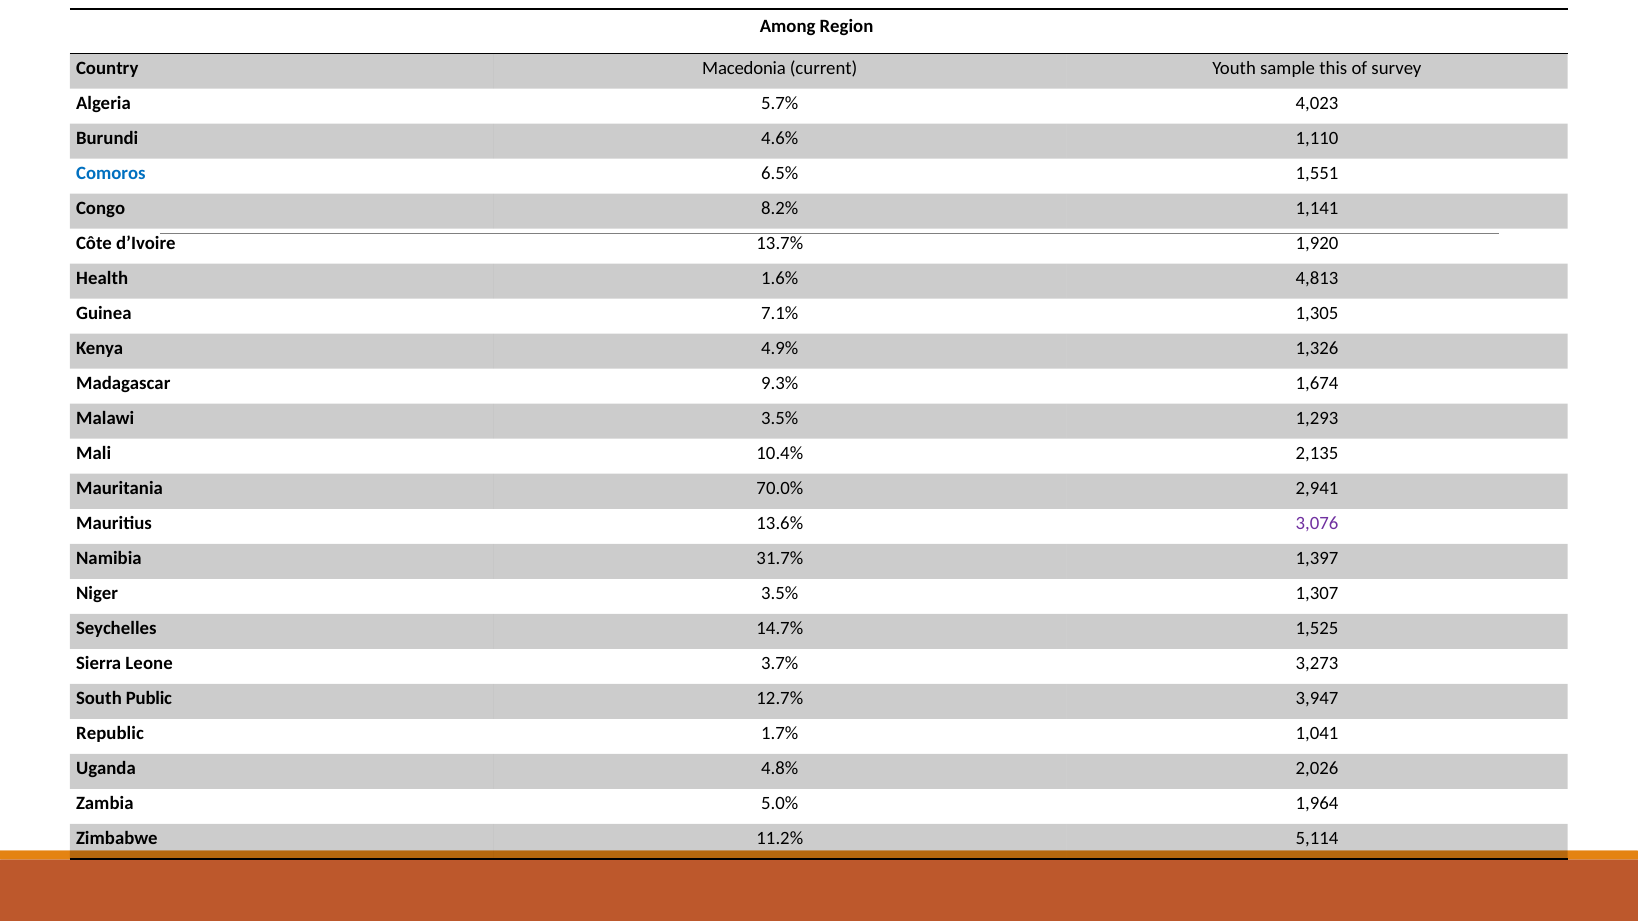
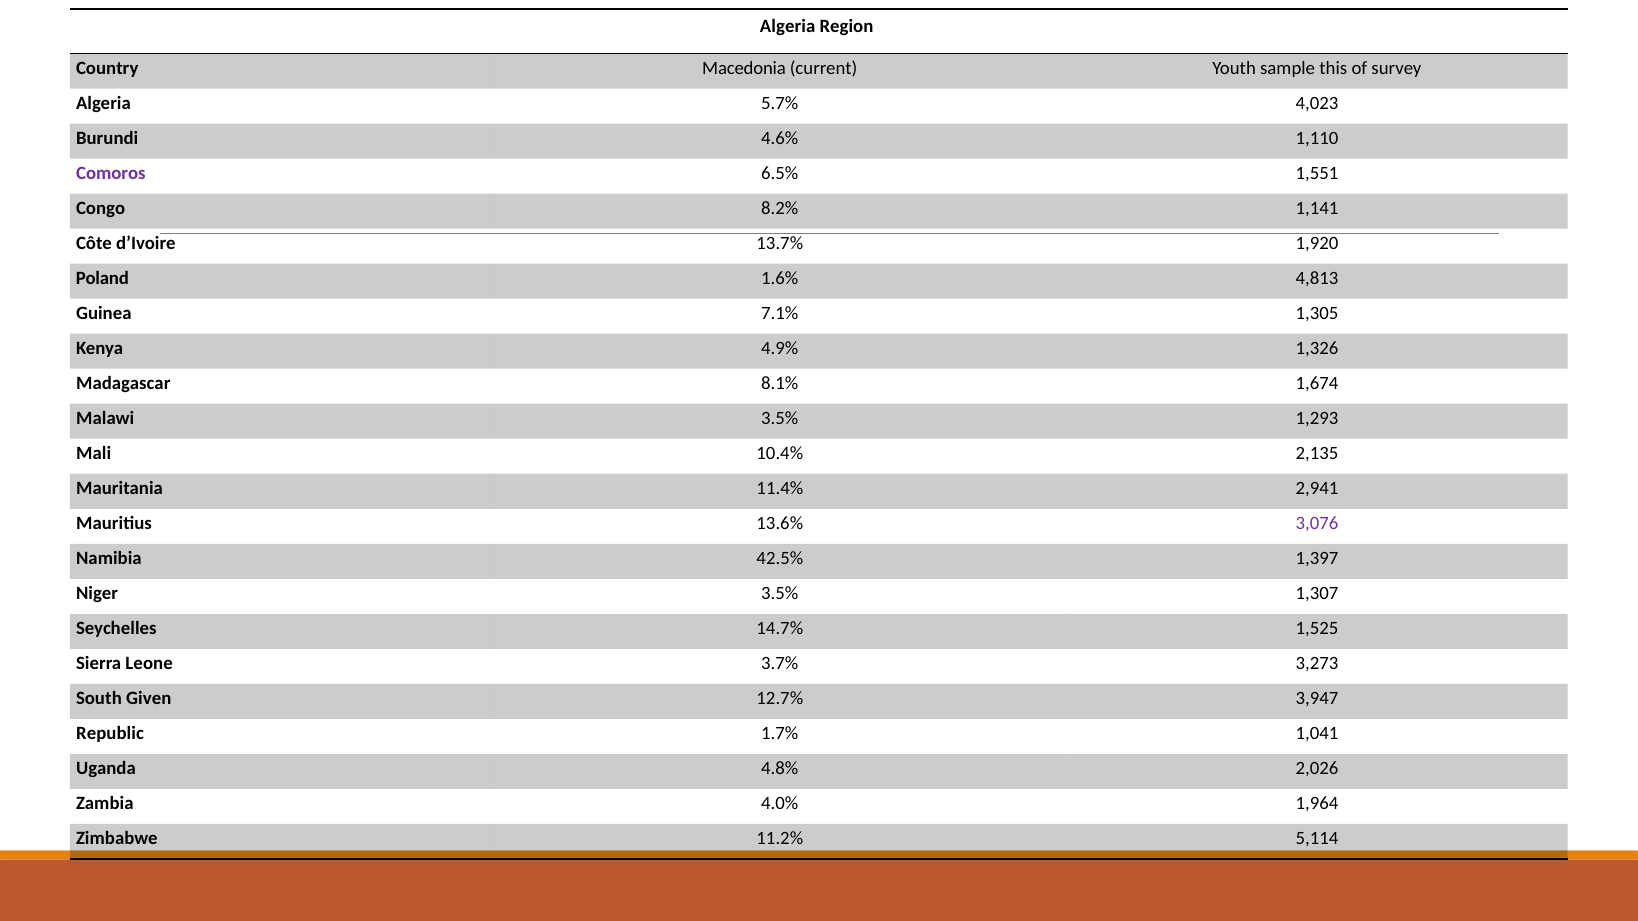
Among: Among -> Algeria (788, 27)
Comoros colour: blue -> purple (111, 173)
Health: Health -> Poland (102, 278)
9.3%: 9.3% -> 8.1% (780, 383)
70.0%: 70.0% -> 11.4% (780, 488)
31.7%: 31.7% -> 42.5% (780, 558)
Public: Public -> Given (149, 698)
5.0%: 5.0% -> 4.0% (780, 803)
